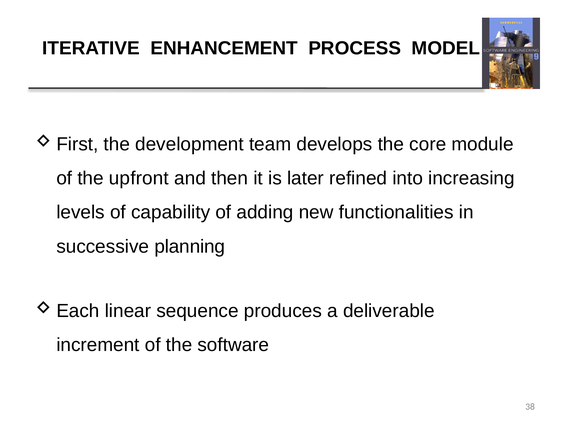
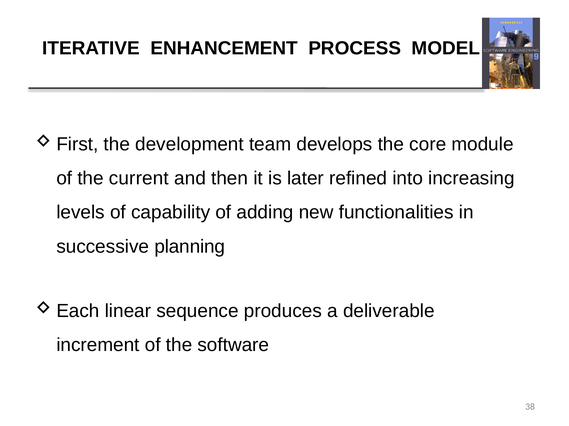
upfront: upfront -> current (139, 179)
